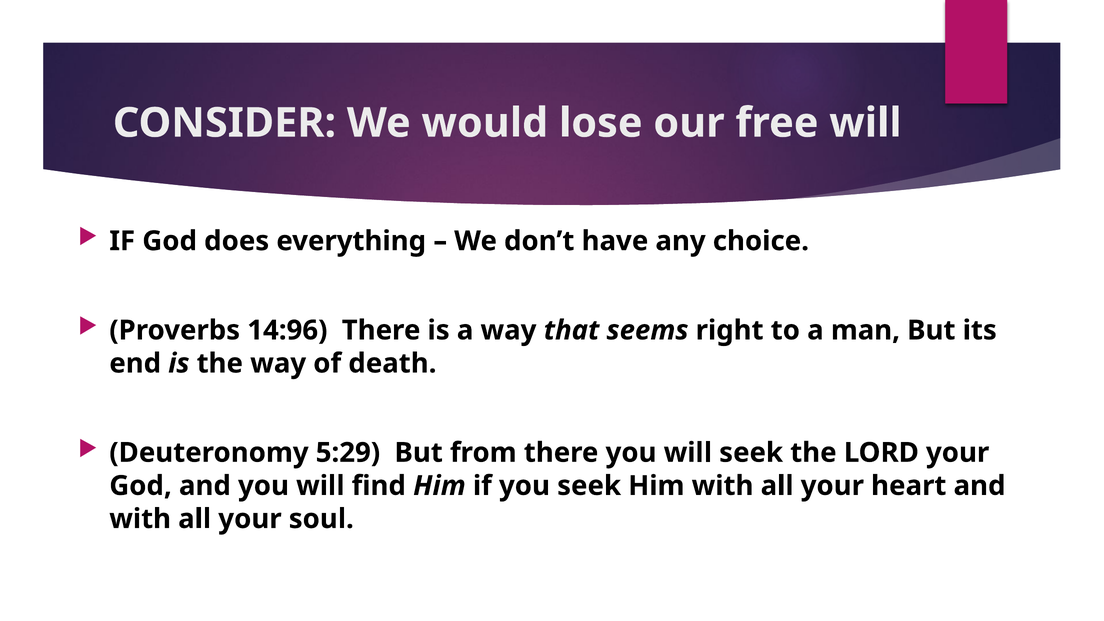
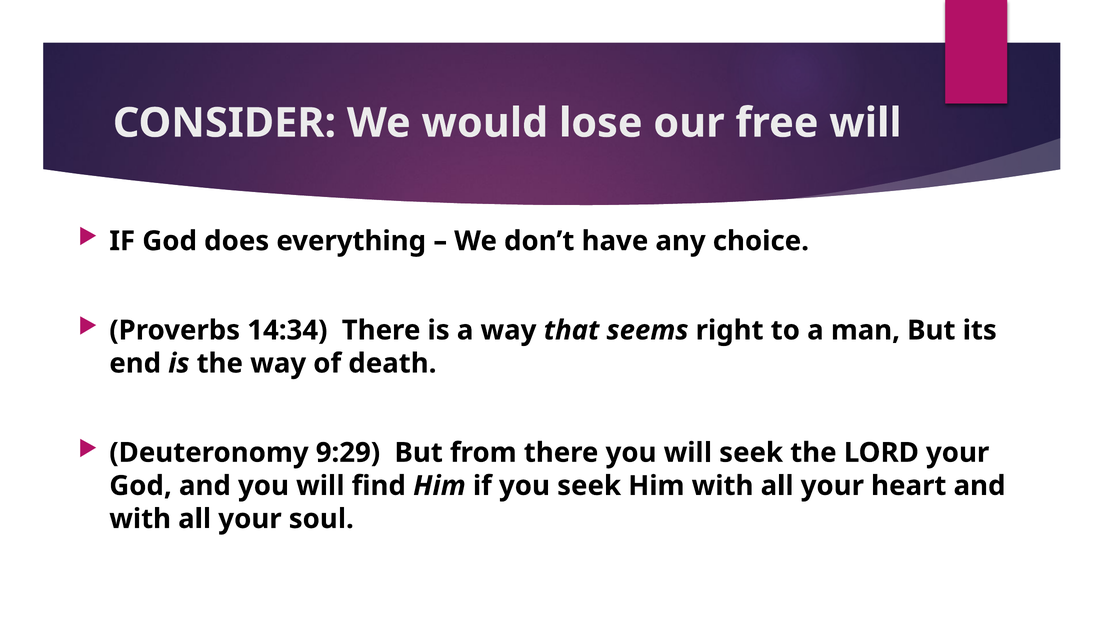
14:96: 14:96 -> 14:34 (287, 330)
5:29: 5:29 -> 9:29 (348, 453)
